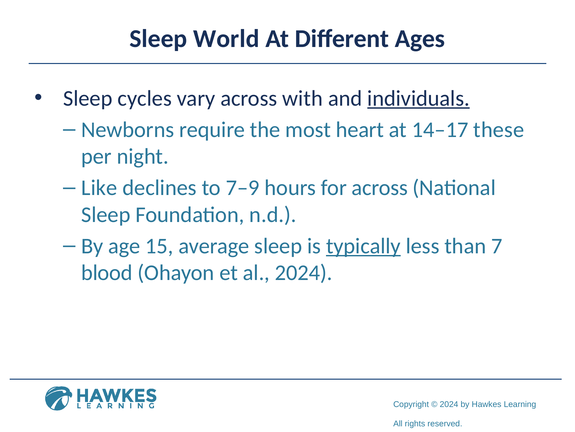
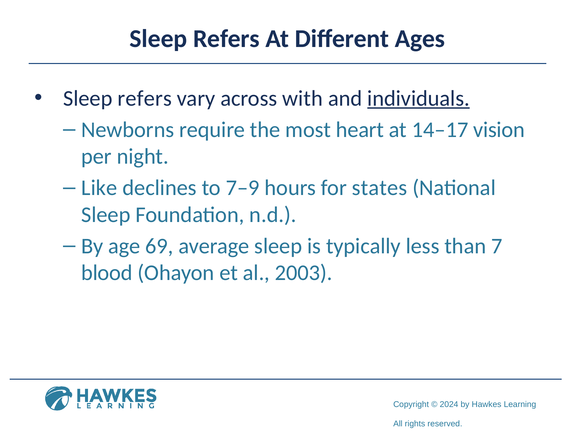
World: World -> Refers (226, 39)
cycles: cycles -> refers (145, 98)
these: these -> vision (499, 130)
for across: across -> states (380, 188)
15: 15 -> 69 (159, 246)
typically underline: present -> none (363, 246)
al 2024: 2024 -> 2003 (304, 272)
